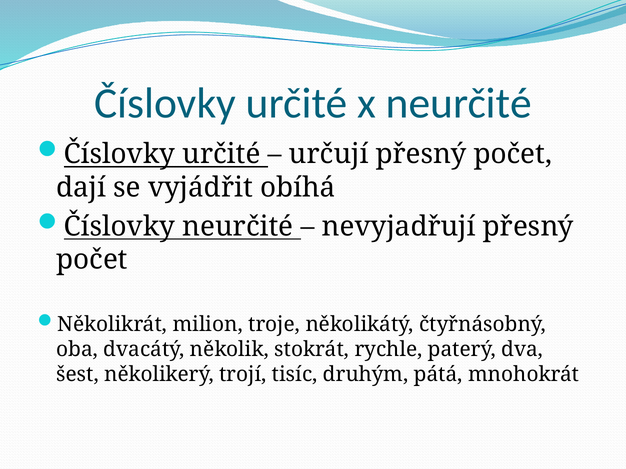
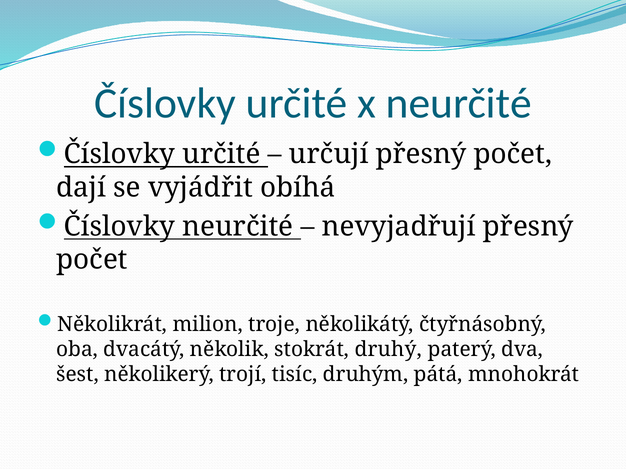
rychle: rychle -> druhý (388, 350)
